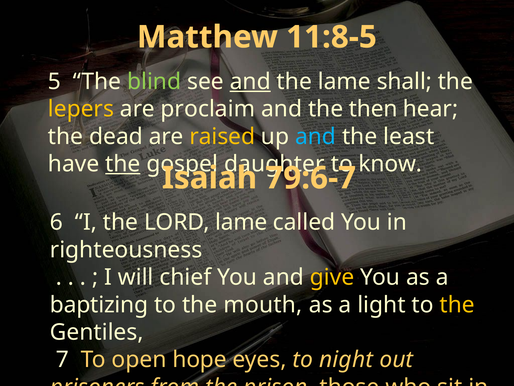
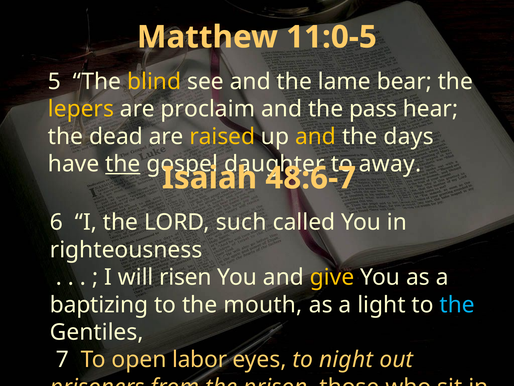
11:8-5: 11:8-5 -> 11:0-5 (331, 37)
blind colour: light green -> yellow (154, 81)
and underline: present -> none (250, 81)
shall: shall -> bear (404, 81)
then: then -> pass (373, 109)
and colour: light blue -> yellow (316, 136)
least: least -> days (409, 136)
know: know -> away (390, 164)
79:6-7: 79:6-7 -> 48:6-7 (311, 178)
LORD lame: lame -> such (241, 222)
chief: chief -> risen (185, 277)
the colour: yellow -> light blue (457, 304)
hope: hope -> labor (200, 359)
